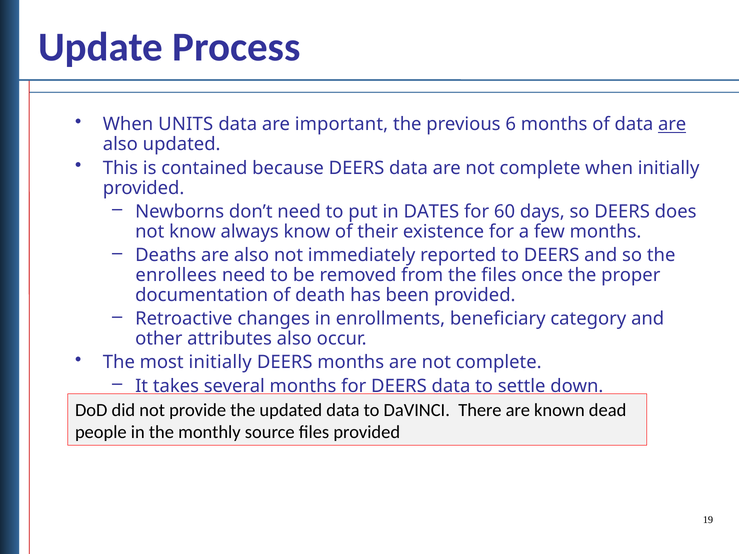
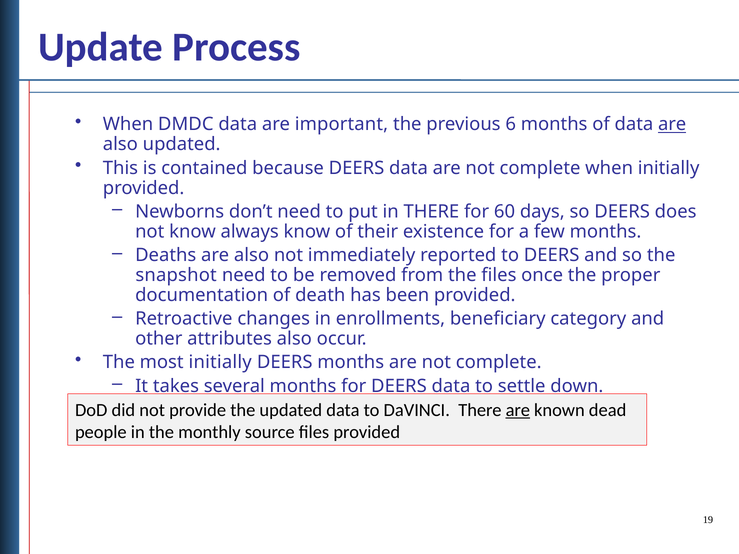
UNITS: UNITS -> DMDC (186, 124)
in DATES: DATES -> THERE (431, 212)
enrollees: enrollees -> snapshot (176, 275)
are underline: none -> present (518, 410)
